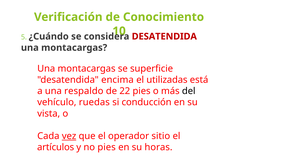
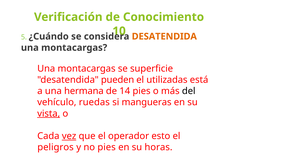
DESATENDIDA colour: red -> orange (164, 36)
encima: encima -> pueden (118, 80)
respaldo: respaldo -> hermana (84, 91)
22: 22 -> 14 (125, 91)
conducción: conducción -> mangueras (147, 102)
vista underline: none -> present (49, 114)
sitio: sitio -> esto (161, 136)
artículos: artículos -> peligros (56, 147)
